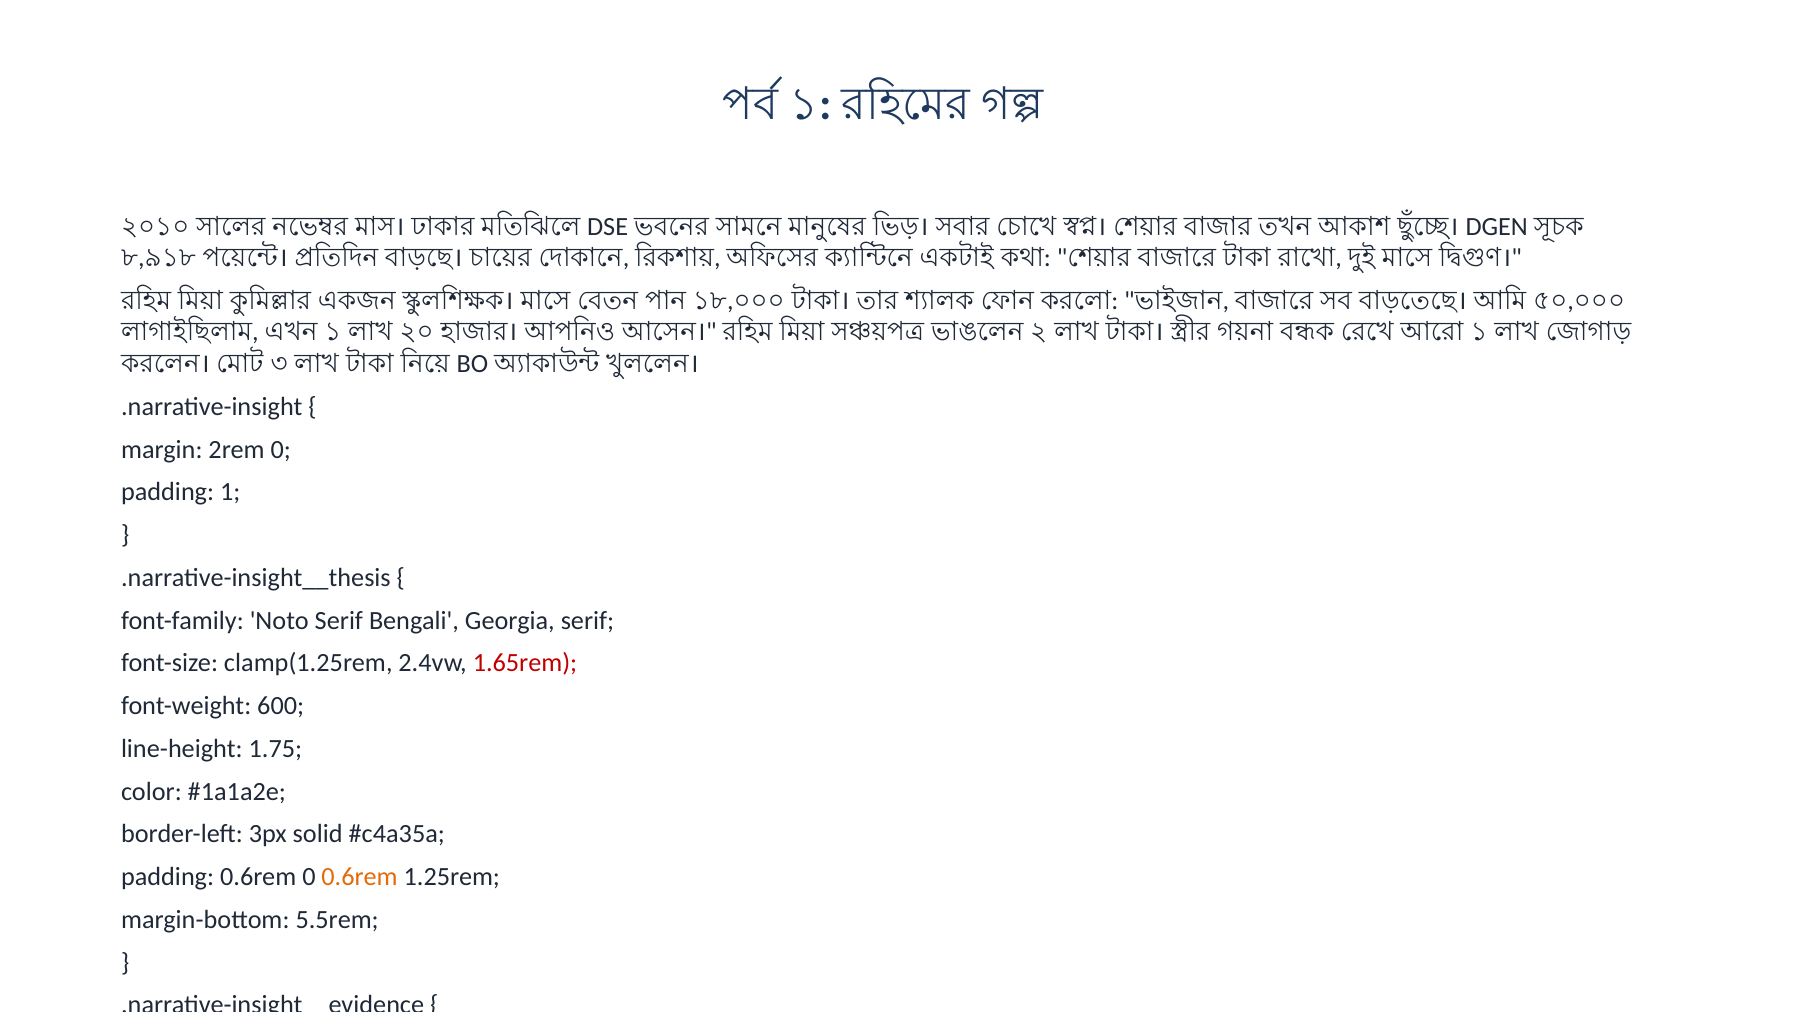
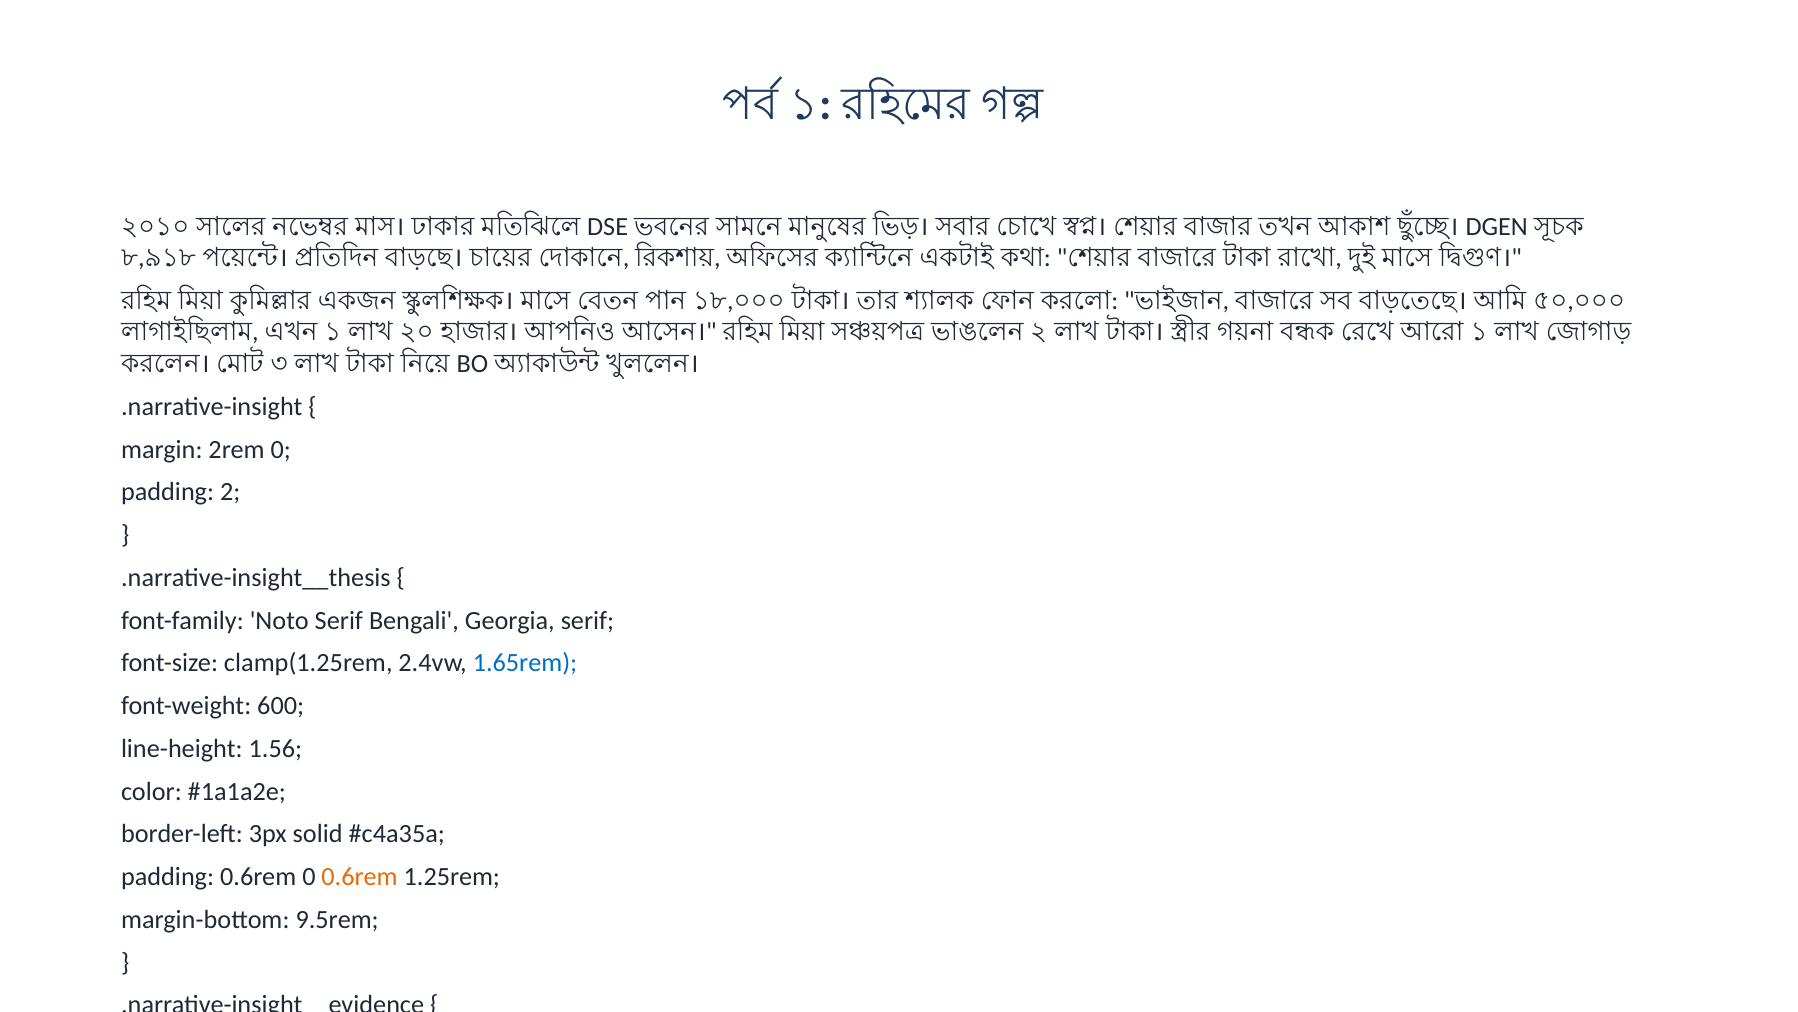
1: 1 -> 2 (230, 492)
1.65rem colour: red -> blue (525, 663)
1.75: 1.75 -> 1.56 (275, 748)
5.5rem: 5.5rem -> 9.5rem (337, 919)
